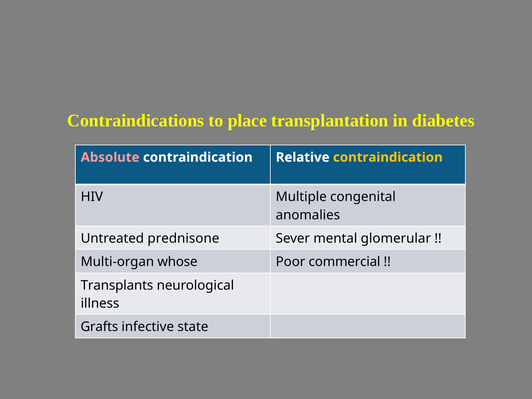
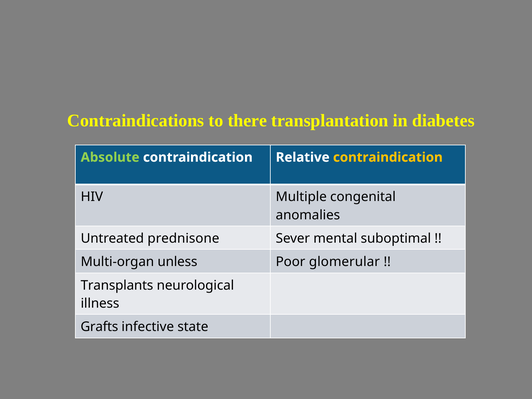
place: place -> there (247, 121)
Absolute colour: pink -> light green (110, 157)
glomerular: glomerular -> suboptimal (396, 238)
whose: whose -> unless (177, 262)
commercial: commercial -> glomerular (344, 262)
